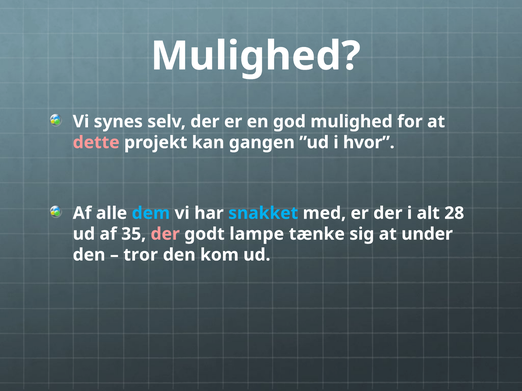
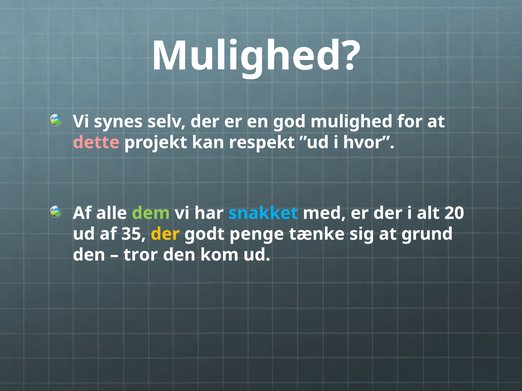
gangen: gangen -> respekt (262, 143)
dem colour: light blue -> light green (151, 213)
28: 28 -> 20 (454, 213)
der colour: pink -> yellow (165, 234)
lampe: lampe -> penge (257, 234)
under: under -> grund (427, 234)
